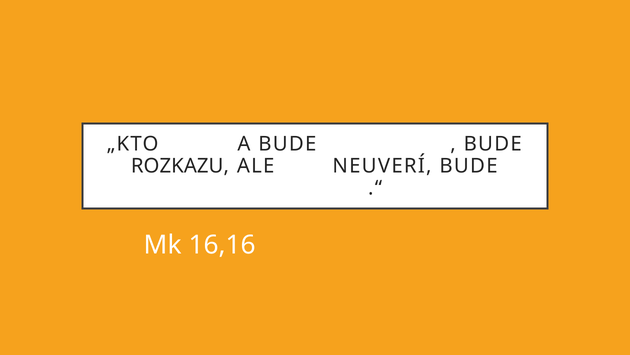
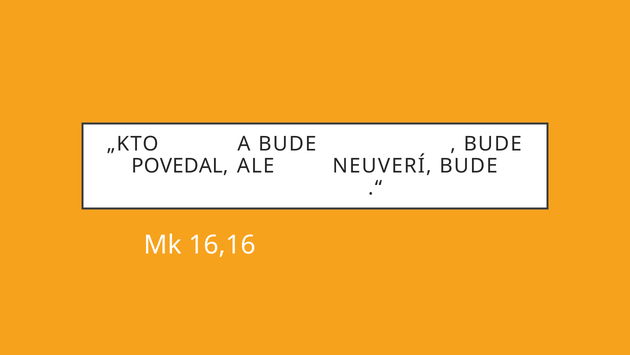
ROZKAZU: ROZKAZU -> POVEDAL (180, 166)
